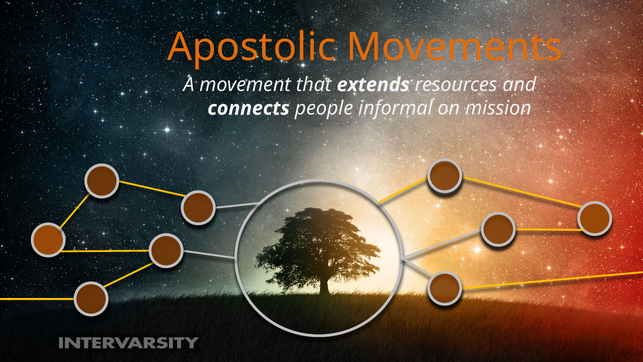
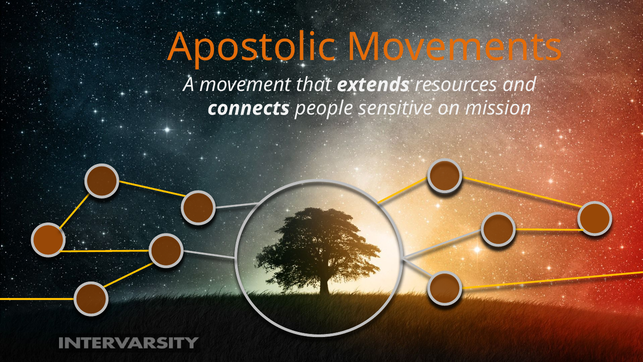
informal: informal -> sensitive (395, 108)
